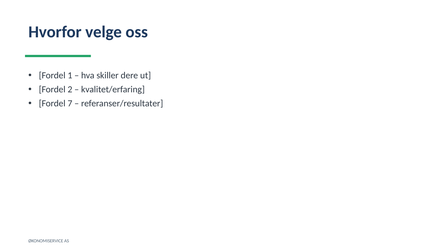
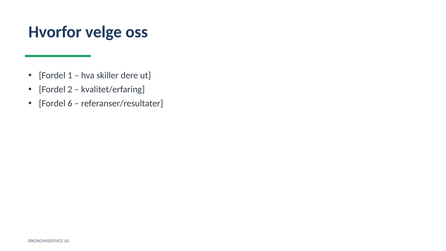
7: 7 -> 6 (70, 103)
